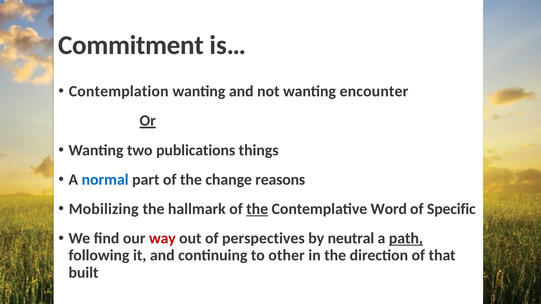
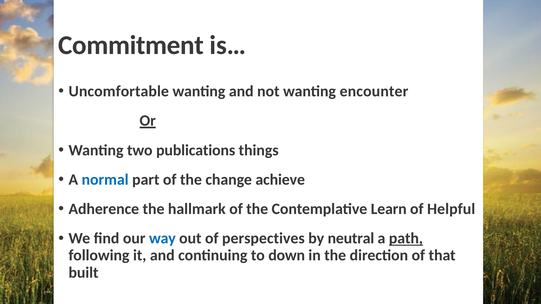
Contemplation: Contemplation -> Uncomfortable (119, 91)
reasons: reasons -> achieve (280, 180)
Mobilizing: Mobilizing -> Adherence (104, 209)
the underline: present -> none (257, 209)
Word: Word -> Learn (389, 209)
Specific: Specific -> Helpful (451, 209)
way colour: red -> blue (162, 239)
other: other -> down (287, 256)
